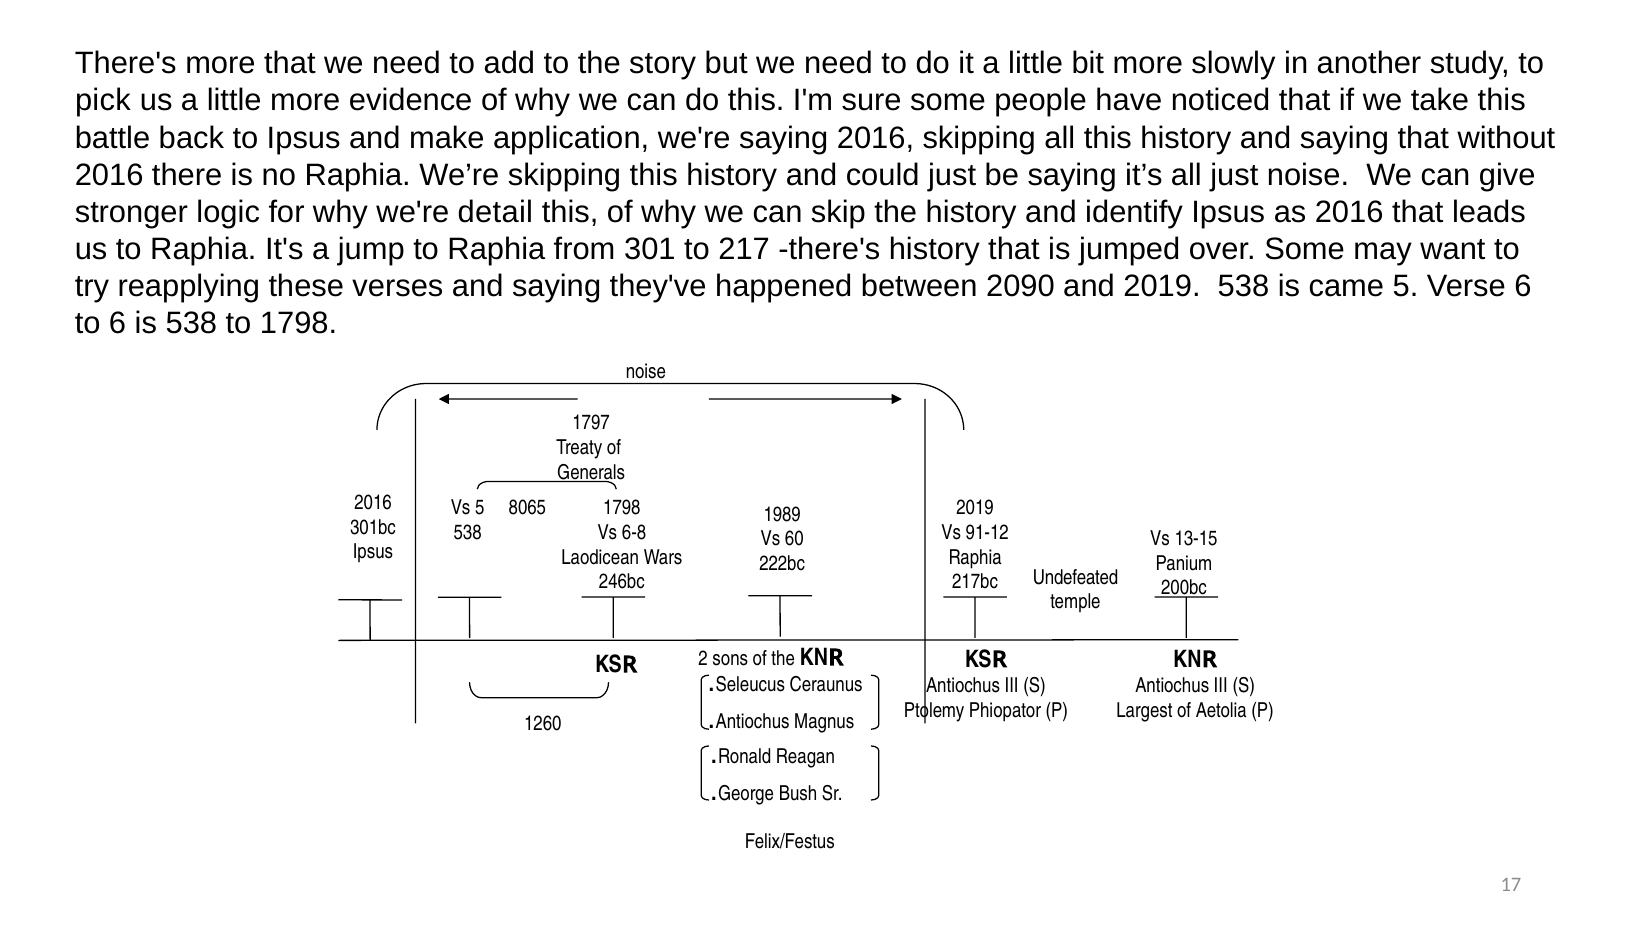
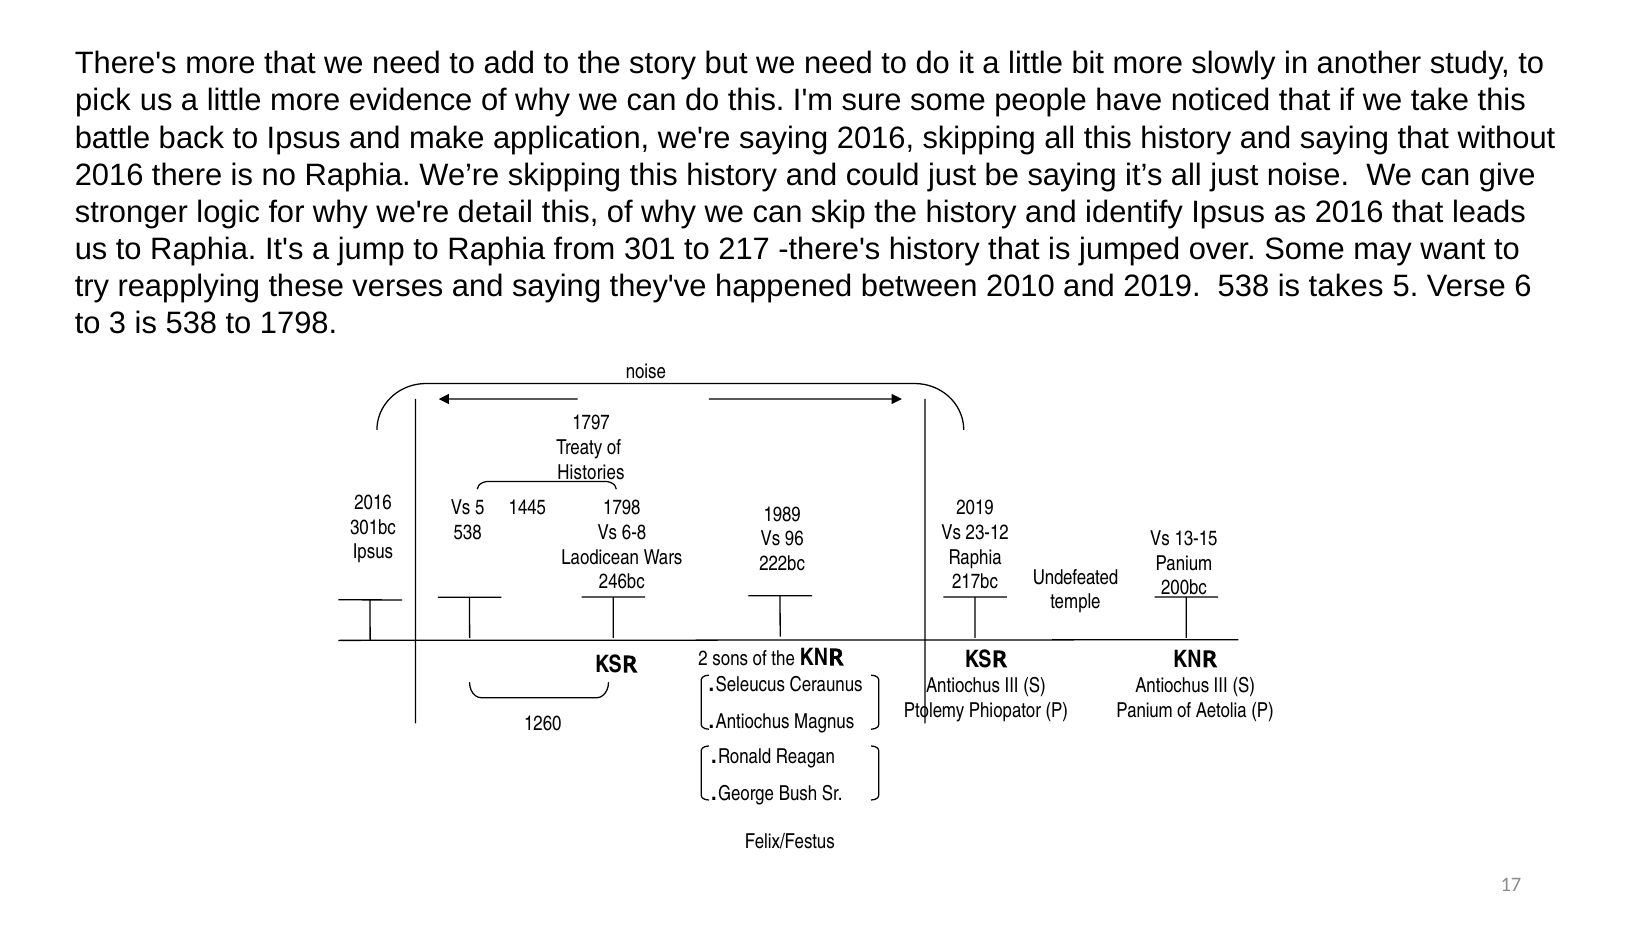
2090: 2090 -> 2010 (1020, 286)
came: came -> takes (1346, 286)
to 6: 6 -> 3 (118, 323)
Generals: Generals -> Histories (591, 472)
8065: 8065 -> 1445 (527, 508)
91-12: 91-12 -> 23-12 (987, 532)
60: 60 -> 96 (794, 539)
Largest: Largest -> Panium (1145, 710)
